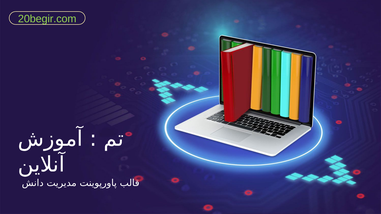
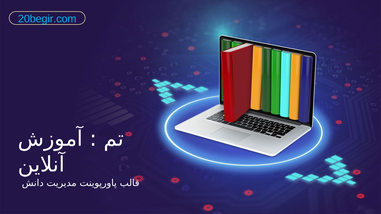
20begir.com colour: light green -> light blue (47, 19)
